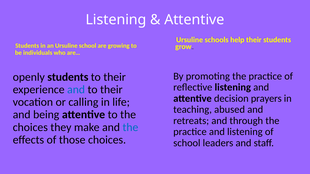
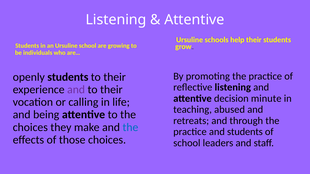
and colour: blue -> purple (76, 90)
prayers: prayers -> minute (266, 99)
and listening: listening -> students (245, 132)
